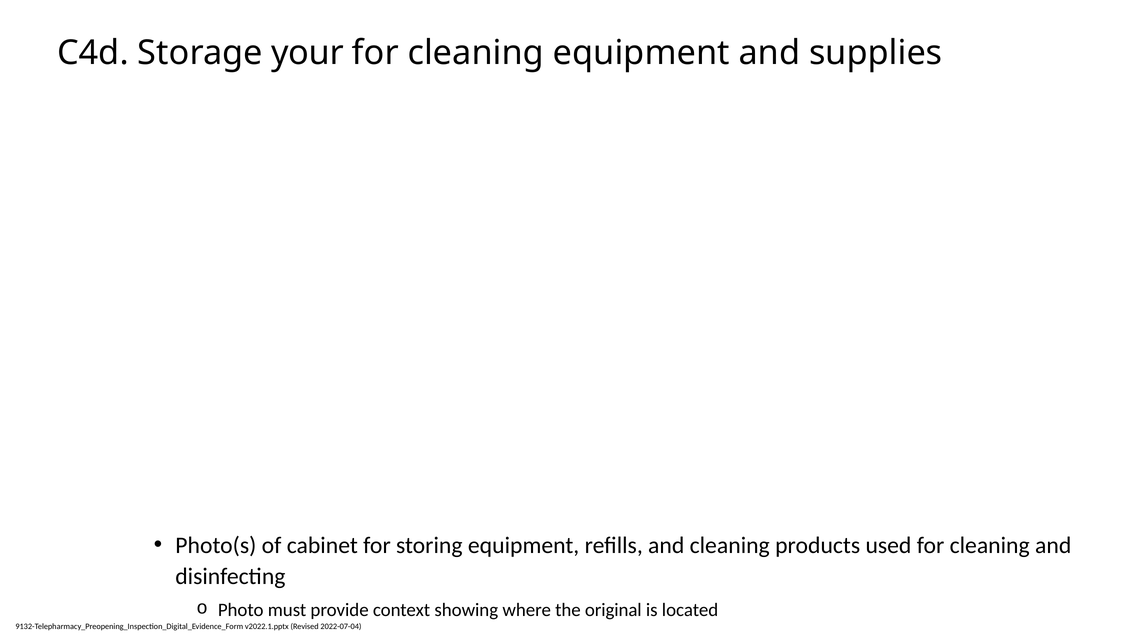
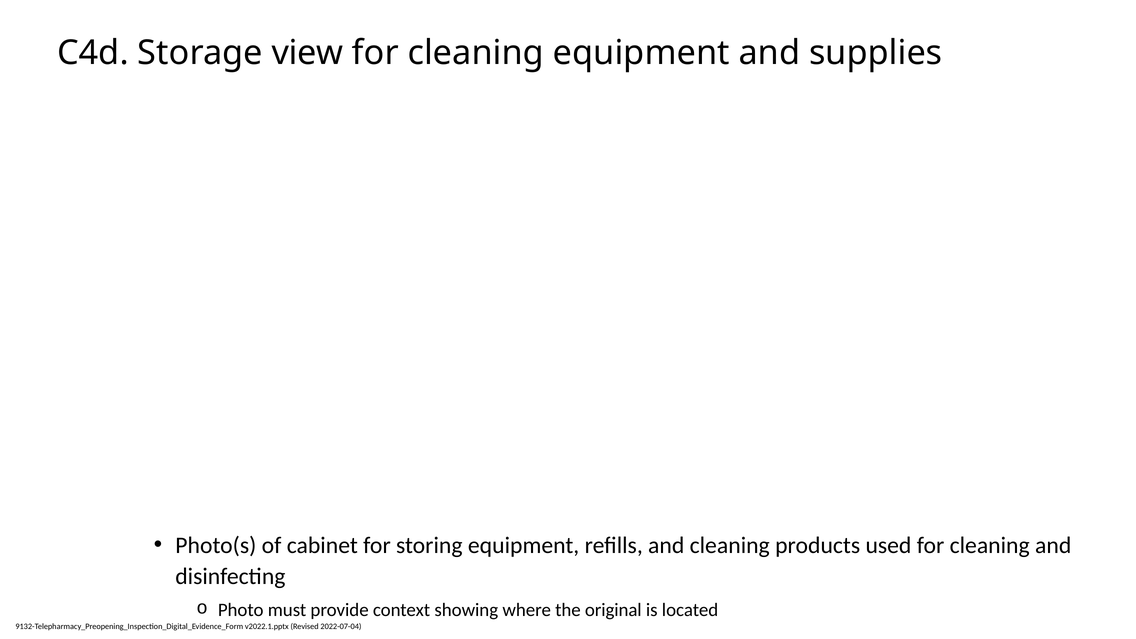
your: your -> view (308, 53)
